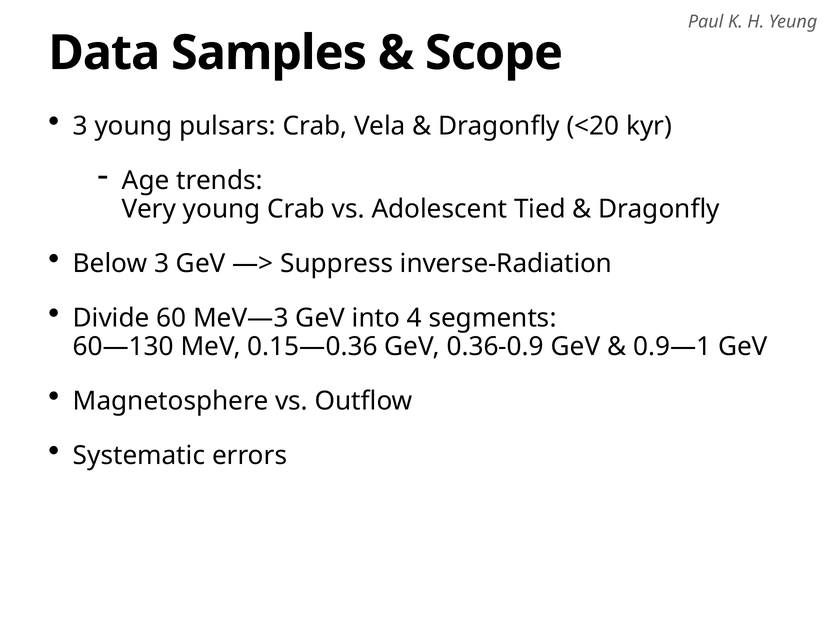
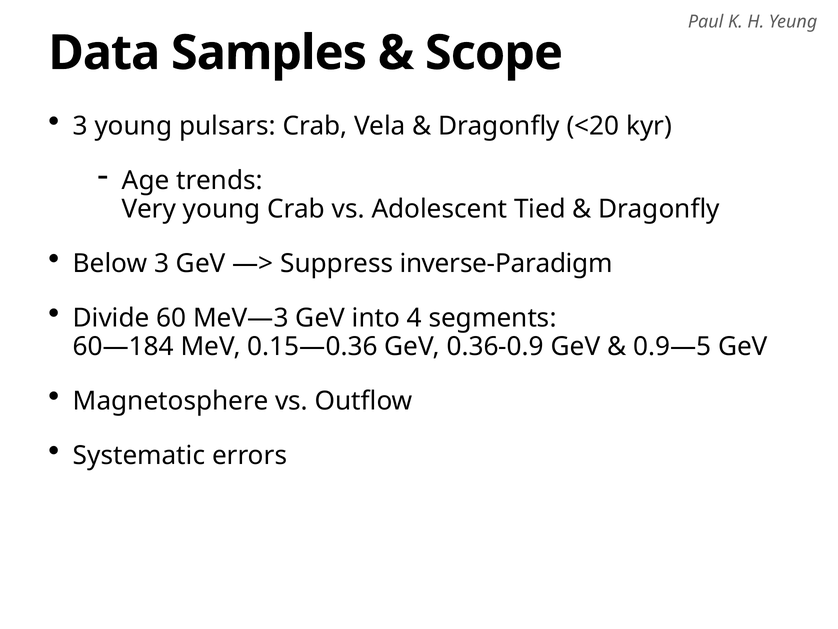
inverse-Radiation: inverse-Radiation -> inverse-Paradigm (506, 263)
60—130: 60—130 -> 60—184 (123, 346)
0.9—1: 0.9—1 -> 0.9—5 (672, 346)
